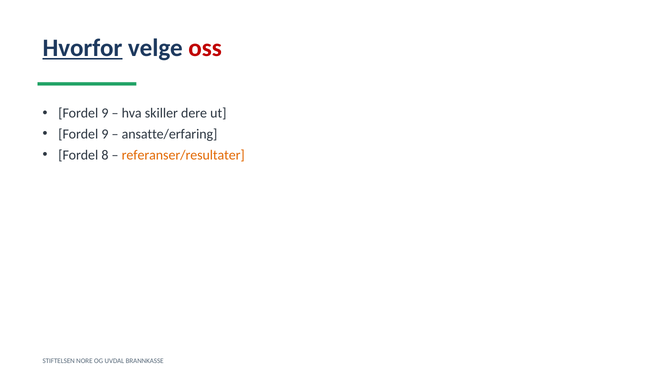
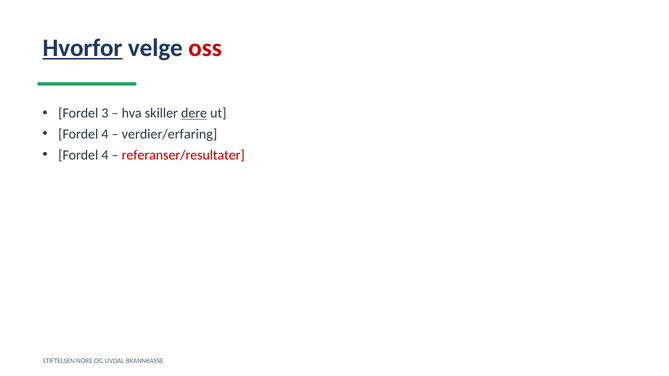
9: 9 -> 3 (105, 113)
dere underline: none -> present (194, 113)
9: 9 -> 4 (105, 134)
ansatte/erfaring: ansatte/erfaring -> verdier/erfaring (169, 134)
8: 8 -> 4 (105, 155)
referanser/resultater colour: orange -> red (183, 155)
